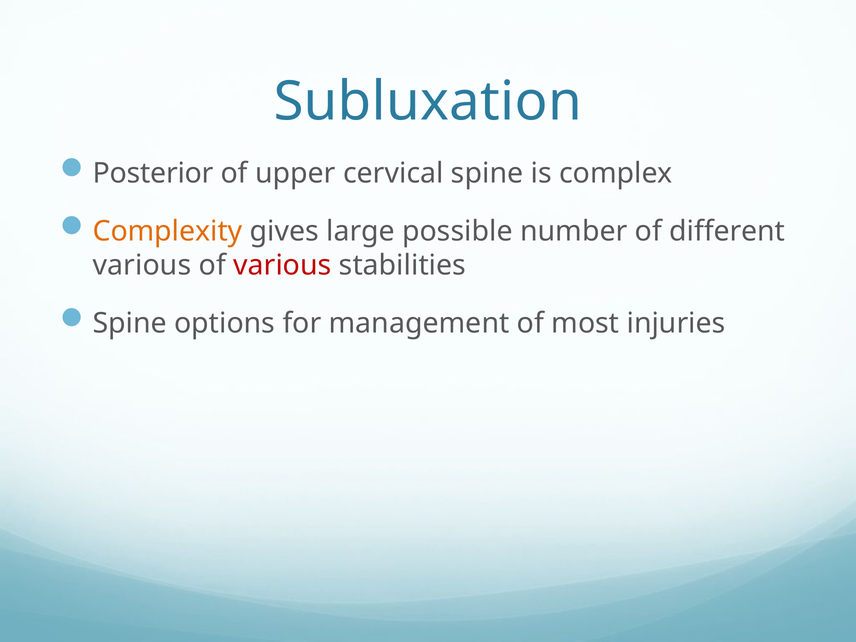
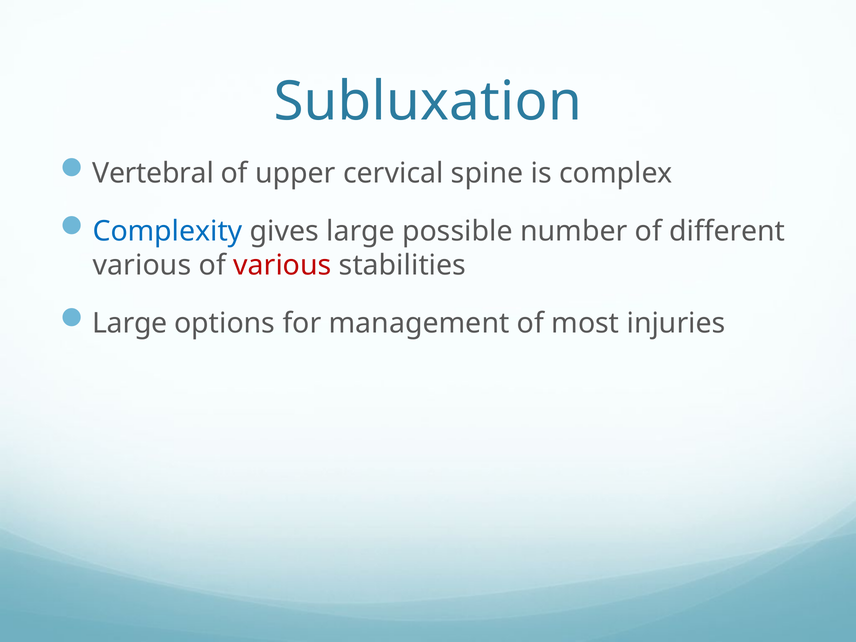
Posterior: Posterior -> Vertebral (153, 173)
Complexity colour: orange -> blue (168, 231)
Spine: Spine -> Large (130, 324)
